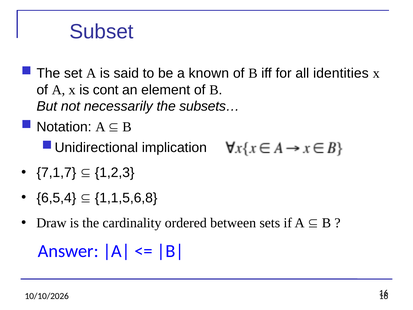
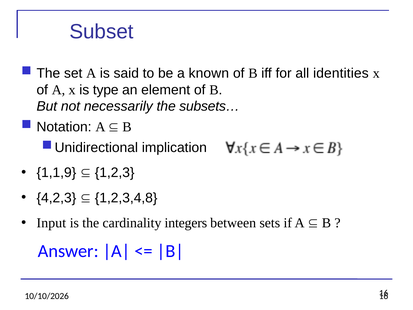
cont: cont -> type (106, 90)
7,1,7: 7,1,7 -> 1,1,9 (56, 173)
6,5,4: 6,5,4 -> 4,2,3 (56, 198)
1,1,5,6,8: 1,1,5,6,8 -> 1,2,3,4,8 (126, 198)
Draw: Draw -> Input (51, 223)
ordered: ordered -> integers (186, 223)
